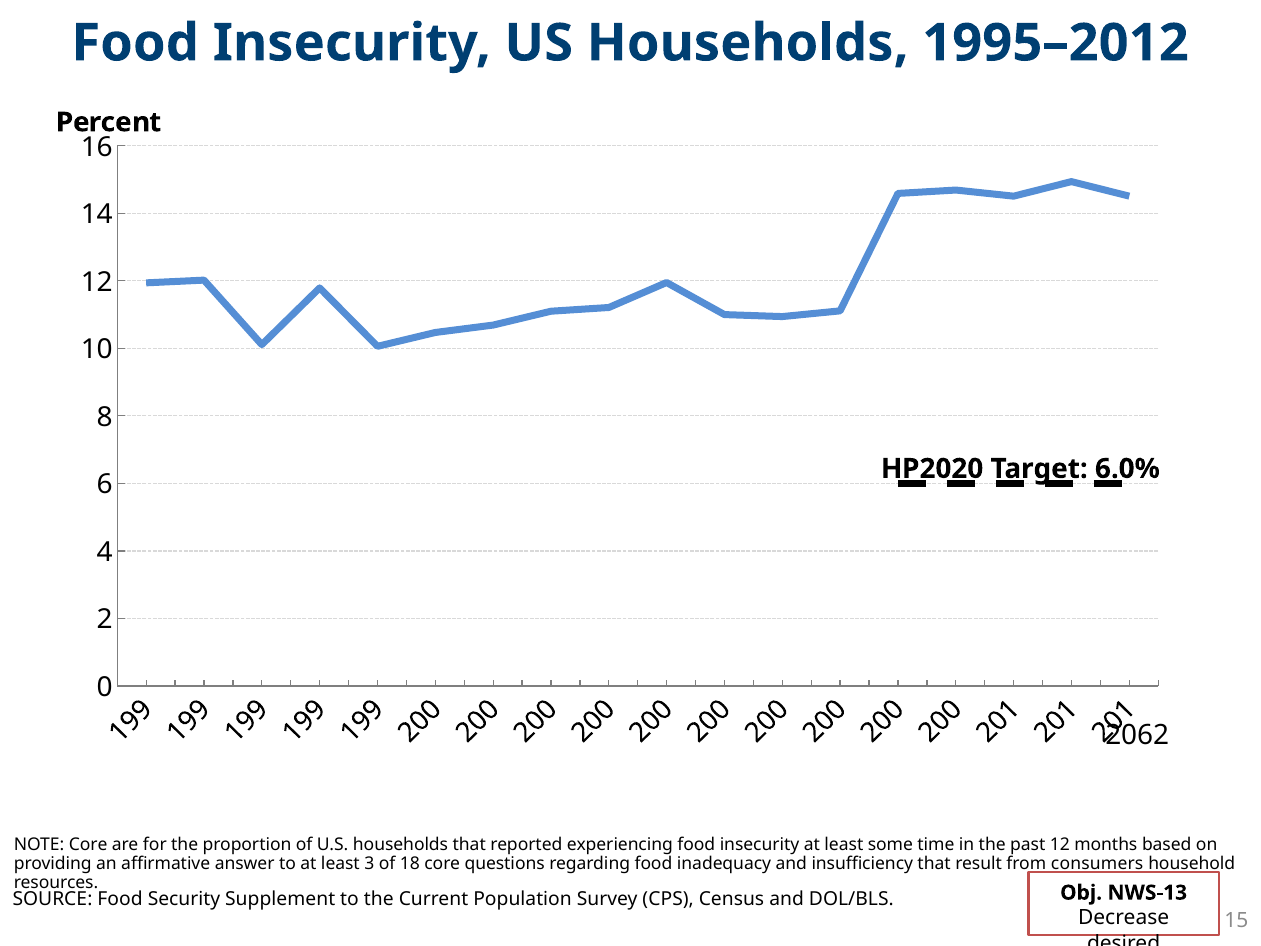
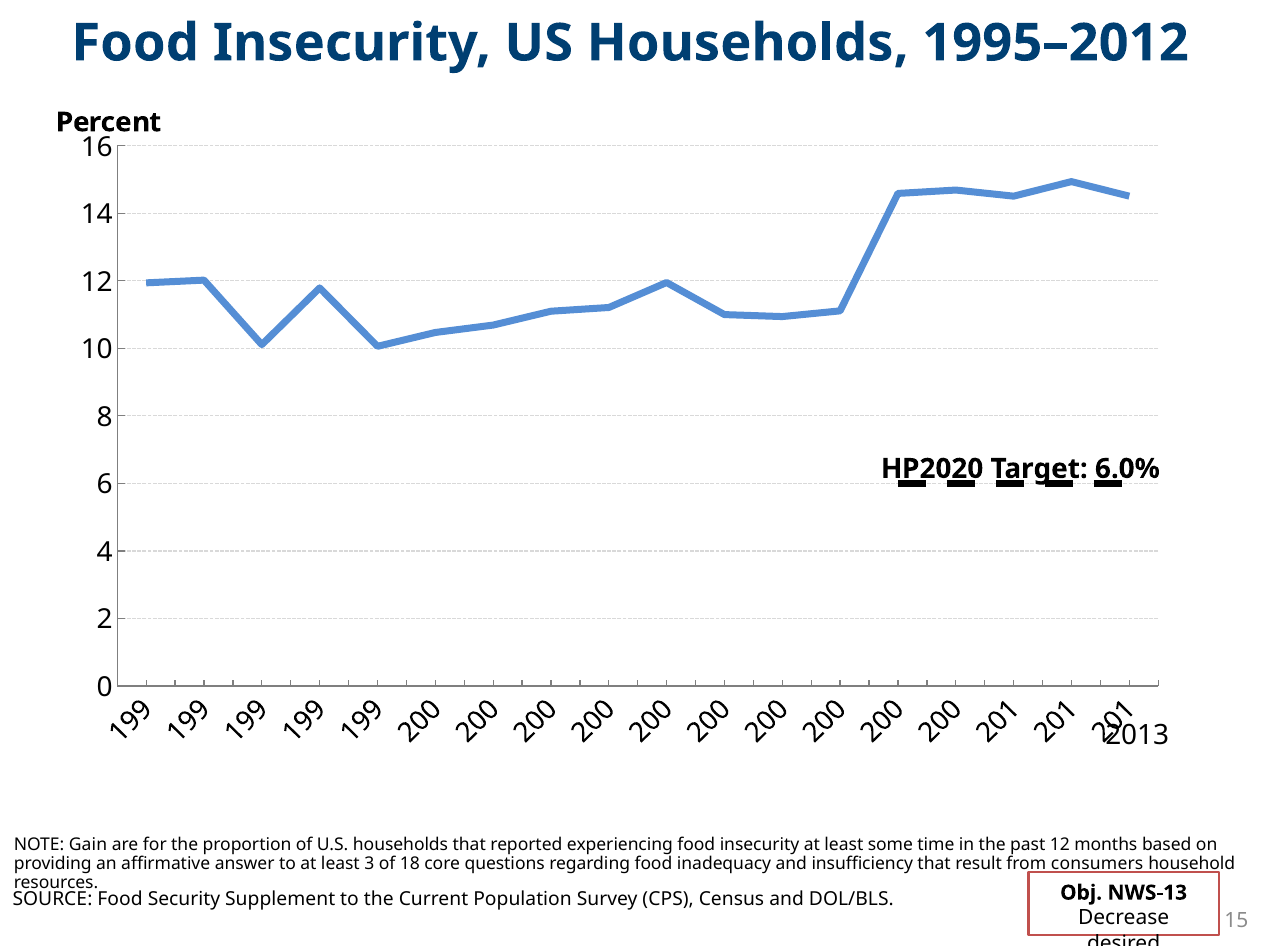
2062: 2062 -> 2013 (1137, 735)
NOTE Core: Core -> Gain (88, 844)
